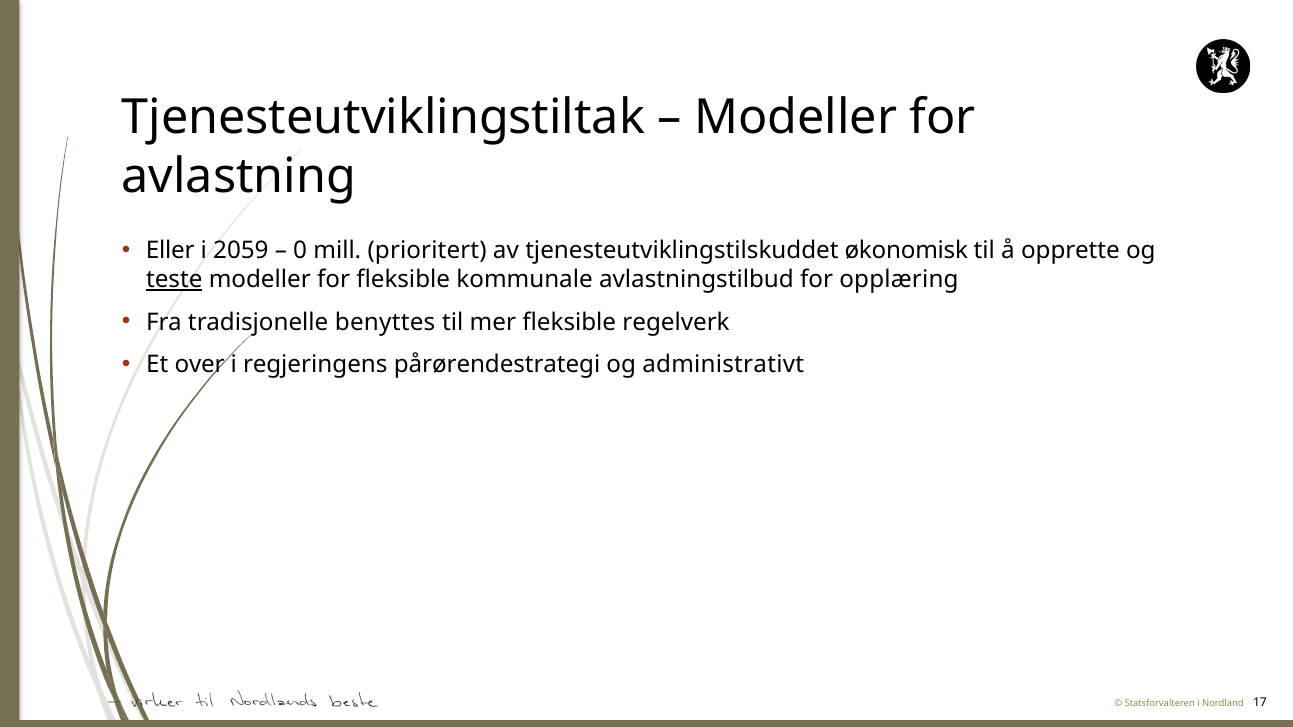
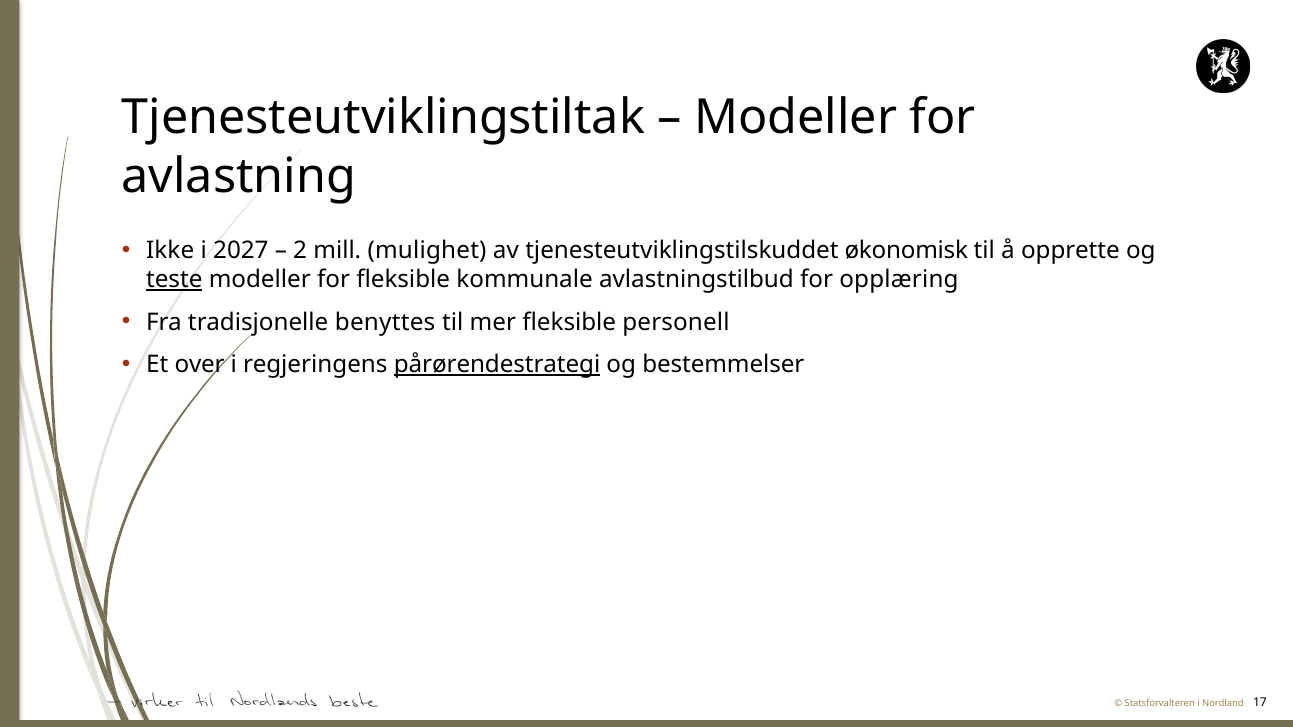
Eller: Eller -> Ikke (170, 251)
2059: 2059 -> 2027 (241, 251)
0: 0 -> 2 (300, 251)
prioritert: prioritert -> mulighet (427, 251)
regelverk: regelverk -> personell (676, 322)
pårørendestrategi underline: none -> present (497, 365)
administrativt: administrativt -> bestemmelser (723, 365)
